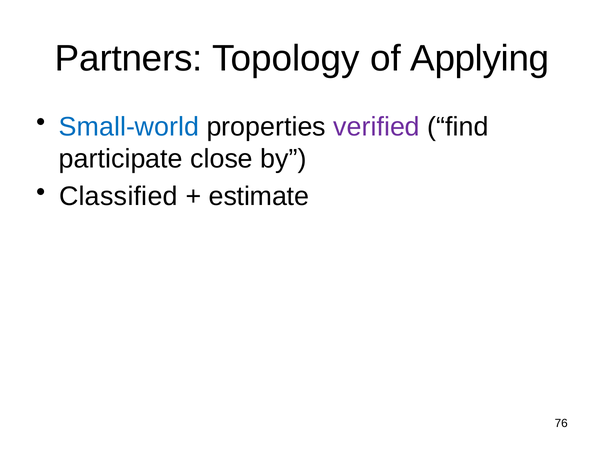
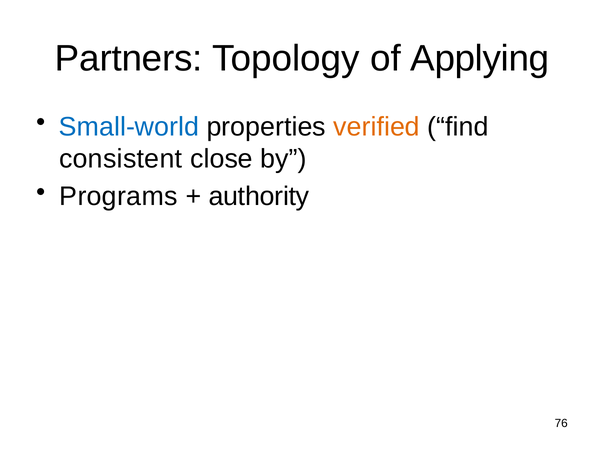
verified colour: purple -> orange (377, 127)
participate: participate -> consistent (121, 159)
Classified: Classified -> Programs (118, 197)
estimate: estimate -> authority (259, 197)
